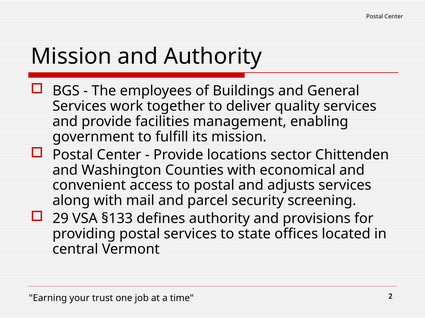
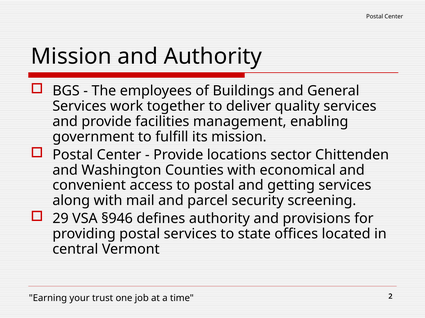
adjusts: adjusts -> getting (291, 186)
§133: §133 -> §946 (117, 219)
